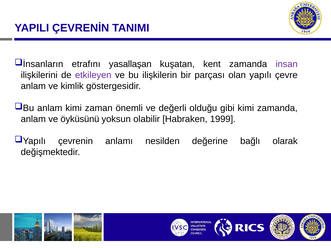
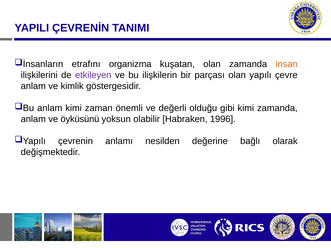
yasallaşan: yasallaşan -> organizma (130, 64)
kuşatan kent: kent -> olan (212, 64)
insan colour: purple -> orange (287, 64)
1999: 1999 -> 1996 (223, 119)
